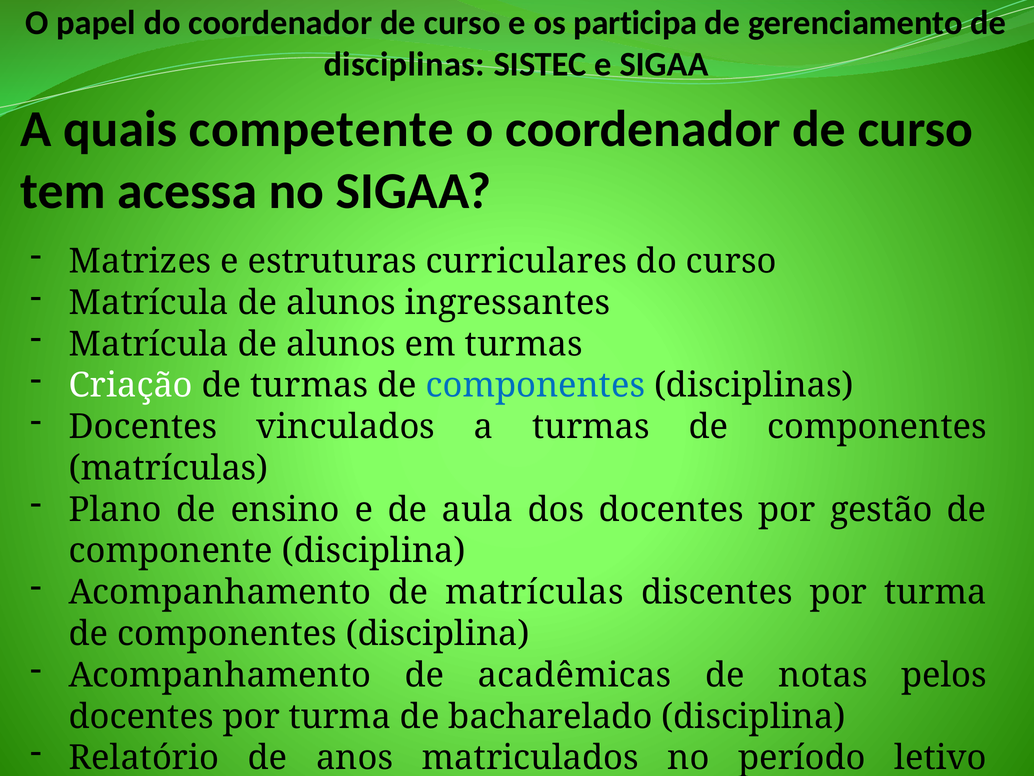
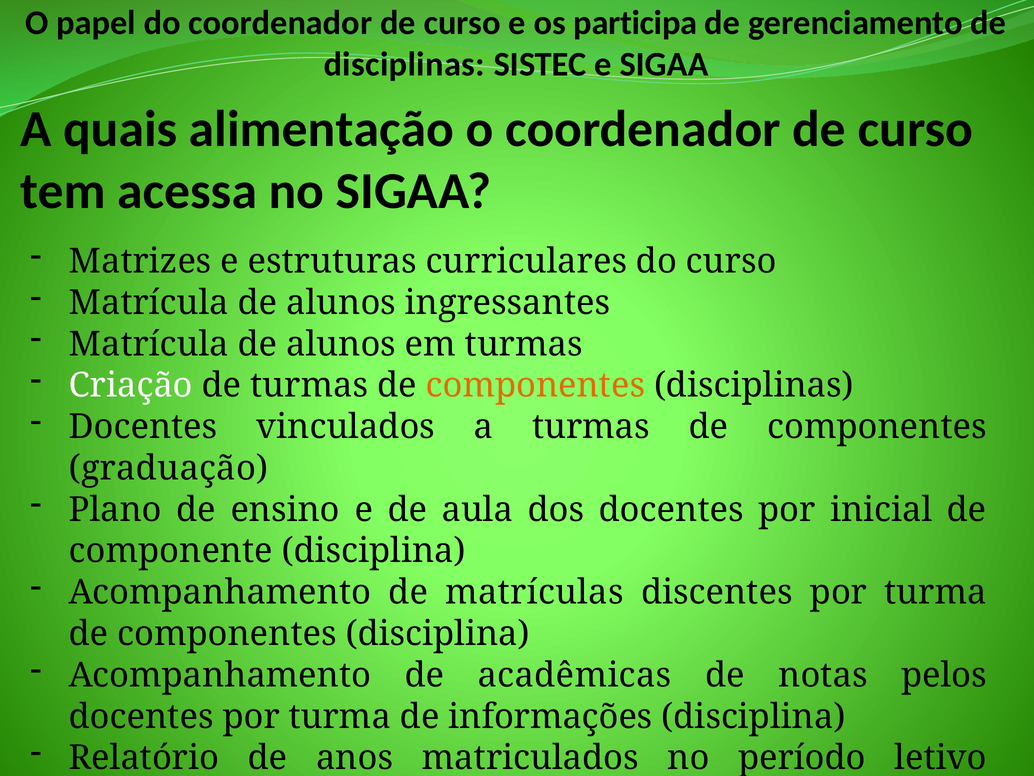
competente: competente -> alimentação (322, 129)
componentes colour: blue -> orange (535, 385)
matrículas: matrículas -> graduação (168, 468)
gestão: gestão -> inicial (881, 509)
bacharelado: bacharelado -> informações (550, 716)
